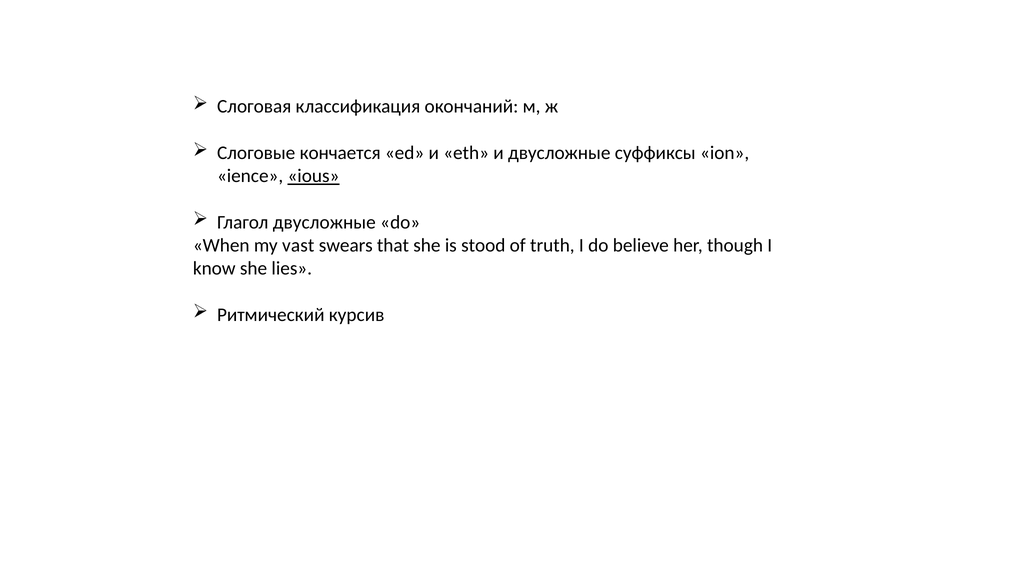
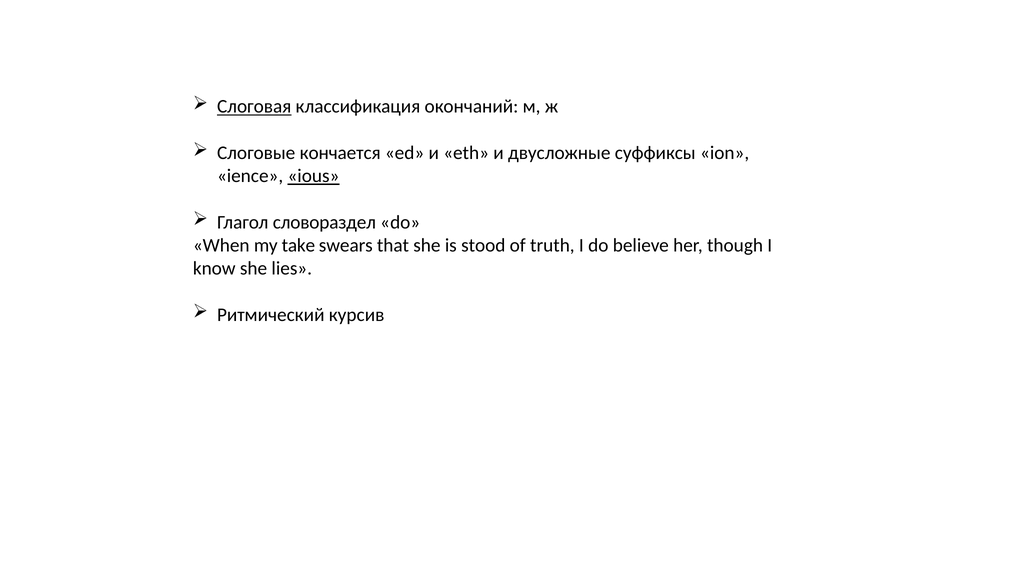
Слоговая underline: none -> present (254, 107)
Глагол двусложные: двусложные -> словораздел (324, 222)
vast: vast -> take (298, 245)
